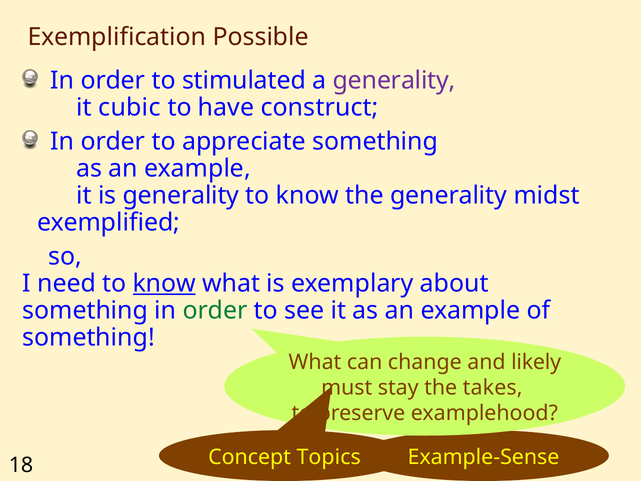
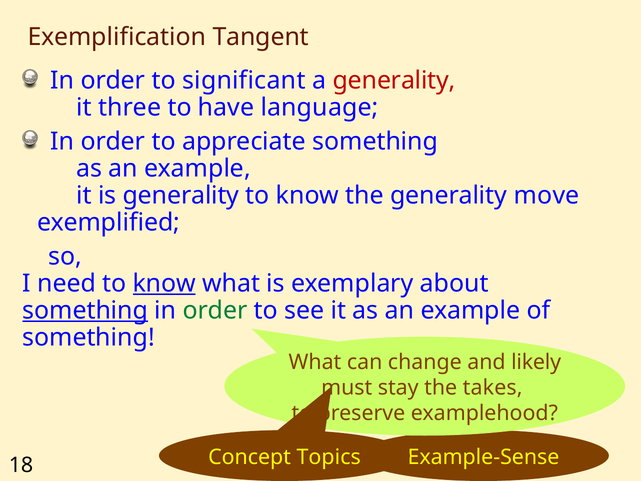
Possible: Possible -> Tangent (261, 37)
stimulated: stimulated -> significant (244, 81)
generality colour: purple -> red (394, 81)
cubic: cubic -> three (130, 107)
construct: construct -> language (320, 107)
midst: midst -> move (547, 195)
something underline: none -> present (85, 310)
